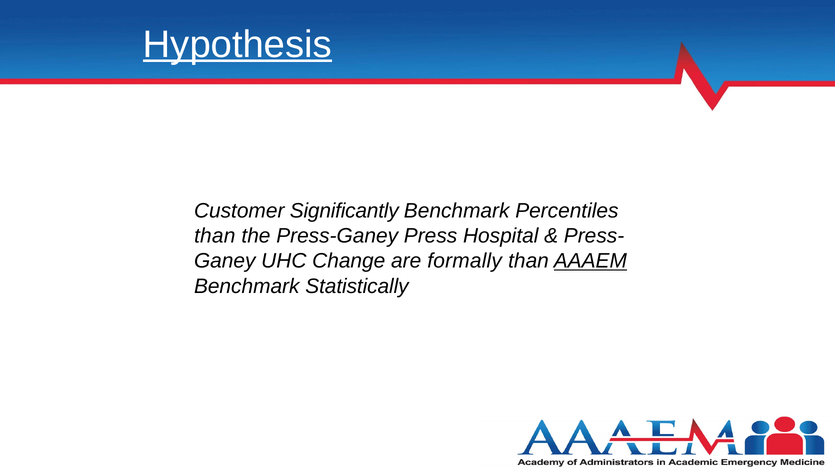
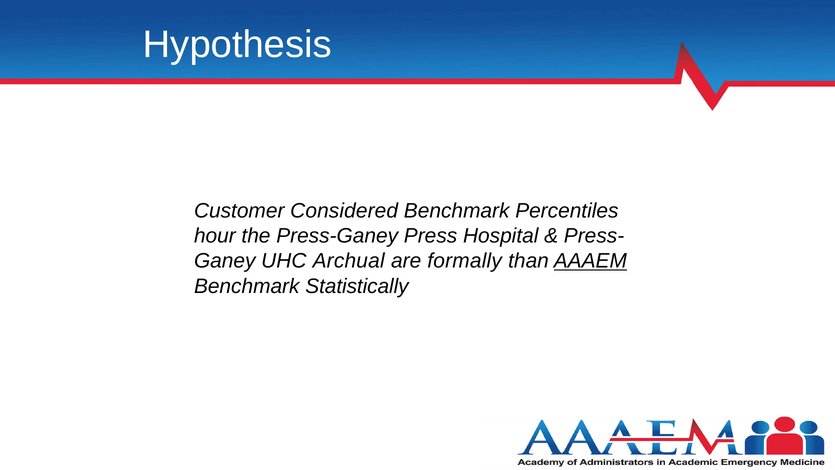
Hypothesis underline: present -> none (237, 44)
Significantly: Significantly -> Considered (344, 211)
than: than -> hour (215, 236)
Change: Change -> Archual (349, 261)
